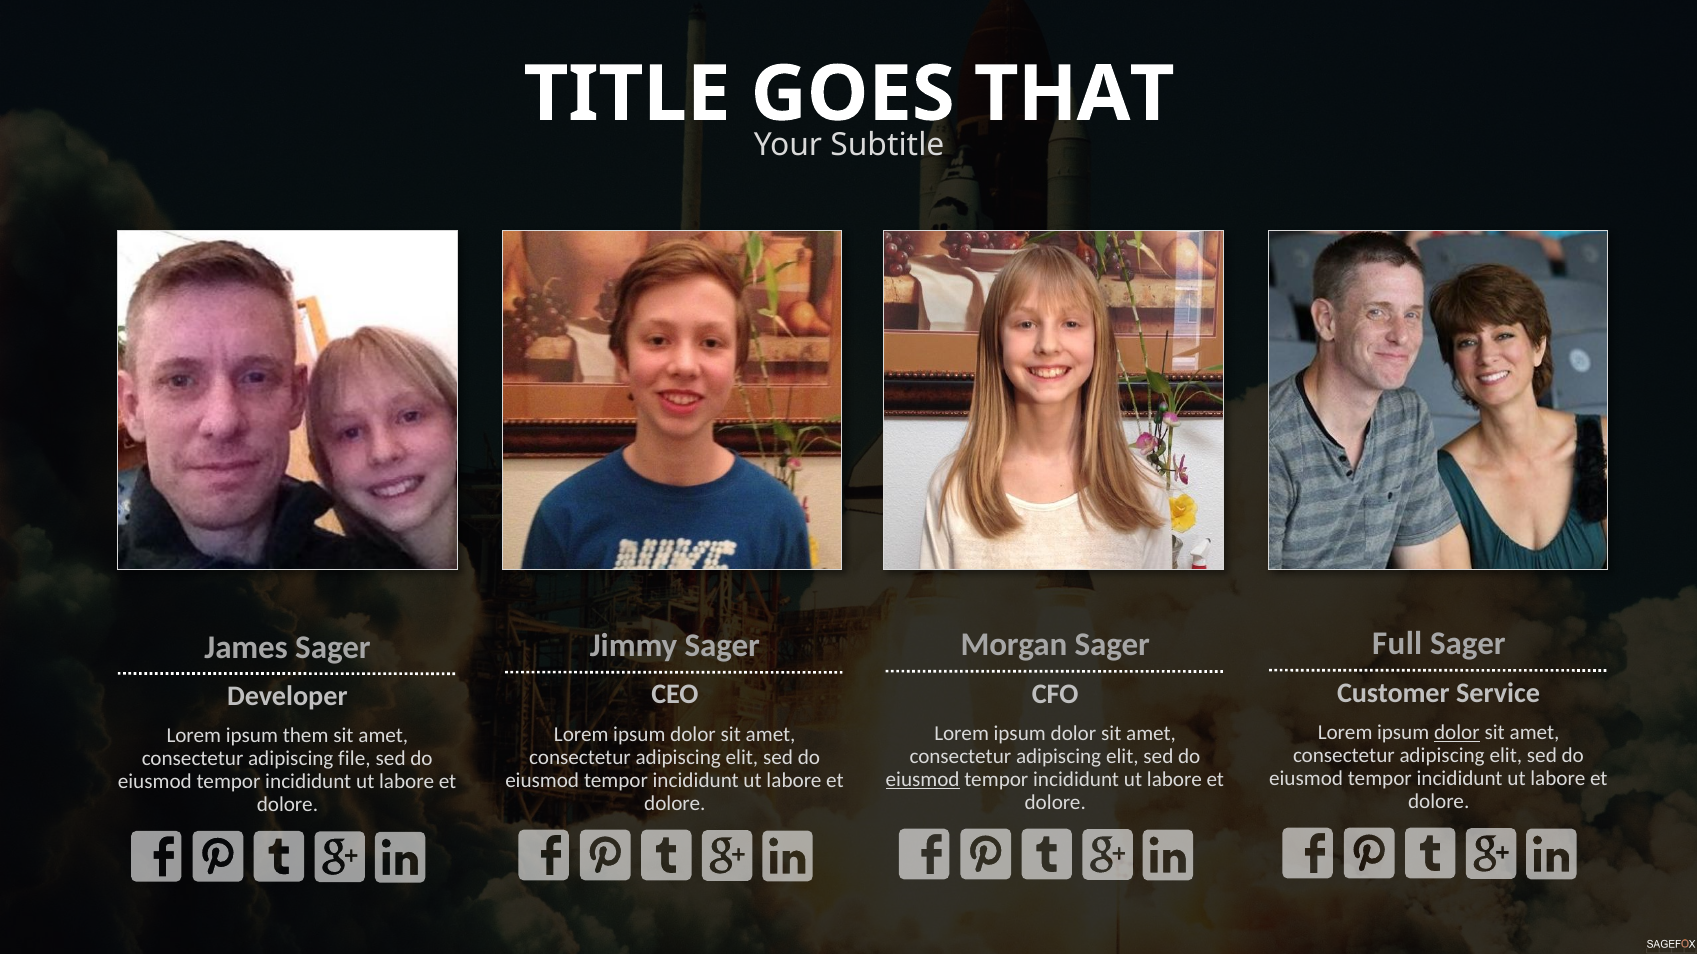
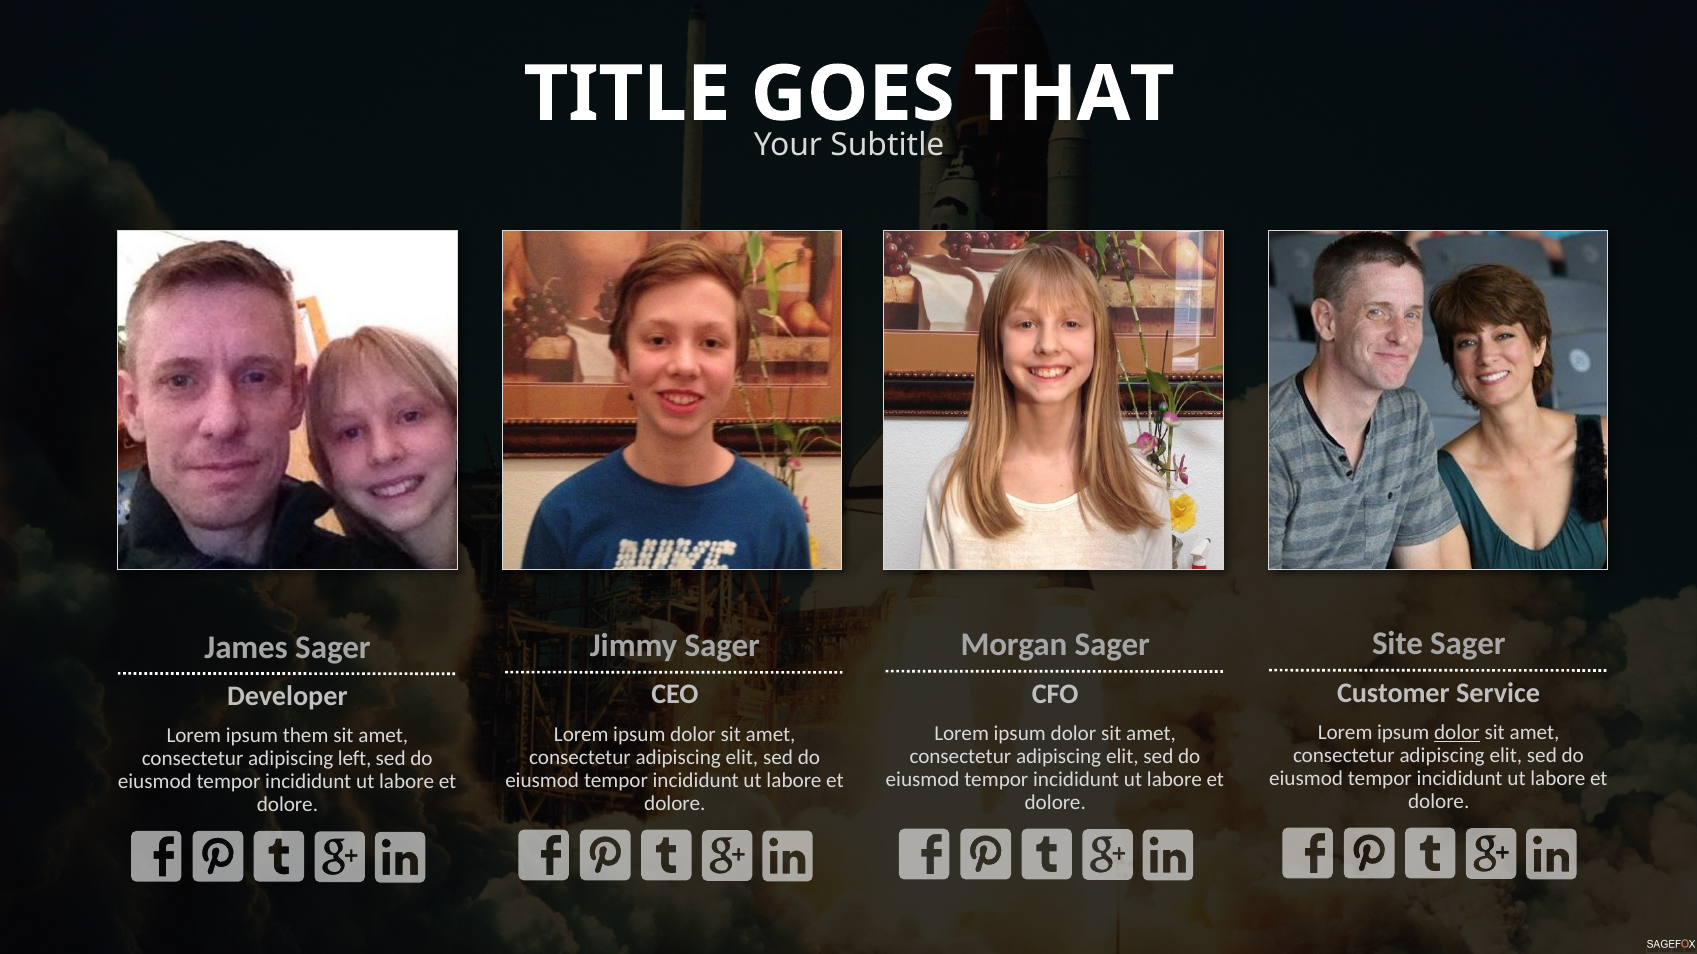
Full: Full -> Site (1398, 644)
file: file -> left (355, 759)
eiusmod underline: present -> none (923, 780)
